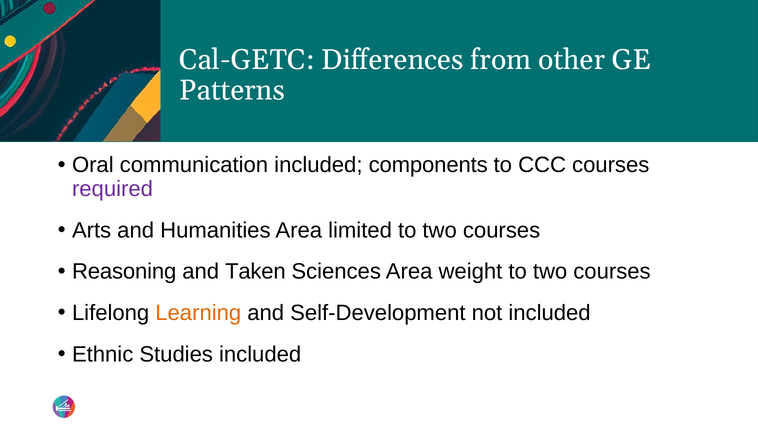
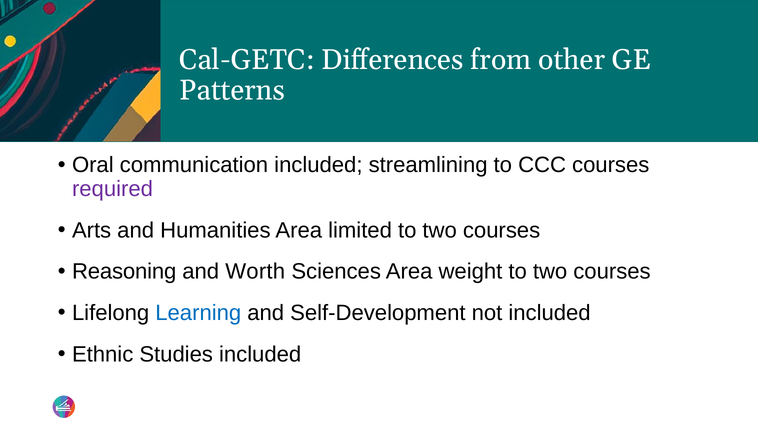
components: components -> streamlining (428, 165)
Taken: Taken -> Worth (255, 271)
Learning colour: orange -> blue (198, 312)
